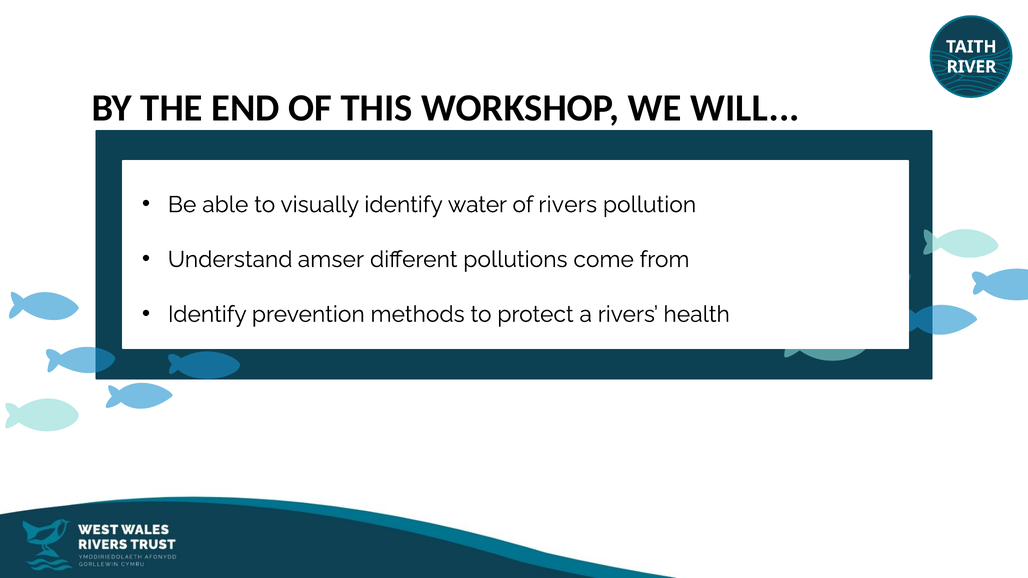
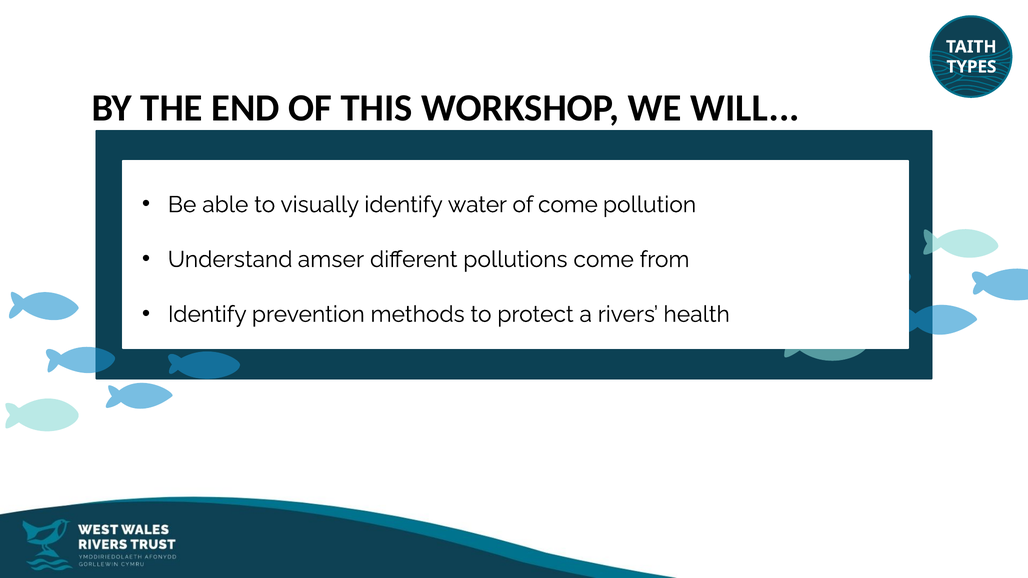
RIVER: RIVER -> TYPES (971, 67)
of rivers: rivers -> come (568, 205)
